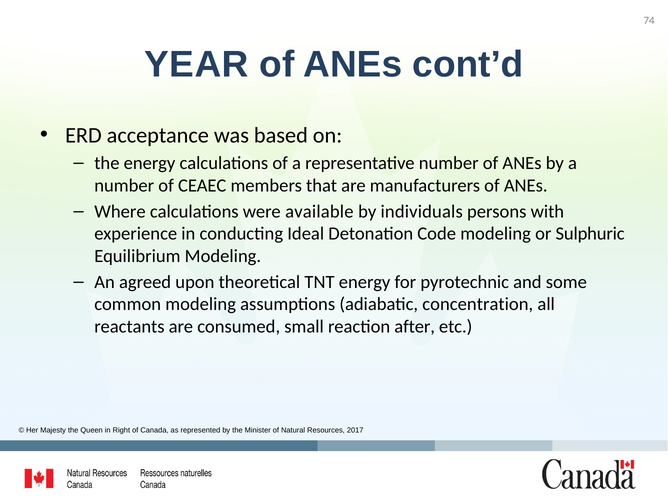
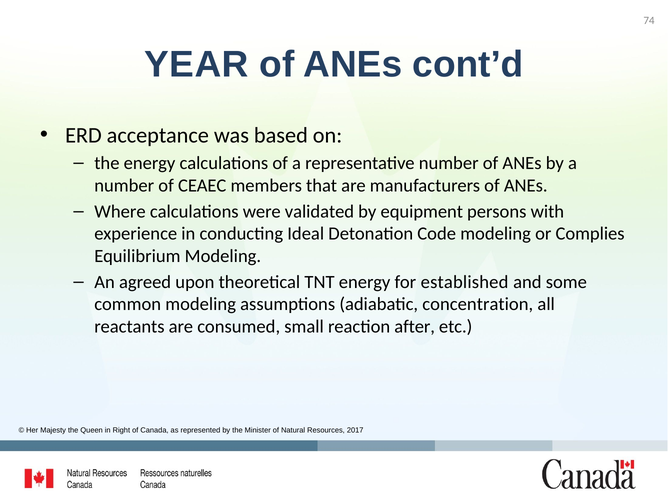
available: available -> validated (319, 211)
individuals: individuals -> equipment (422, 211)
Sulphuric: Sulphuric -> Complies (590, 234)
pyrotechnic: pyrotechnic -> established (465, 282)
